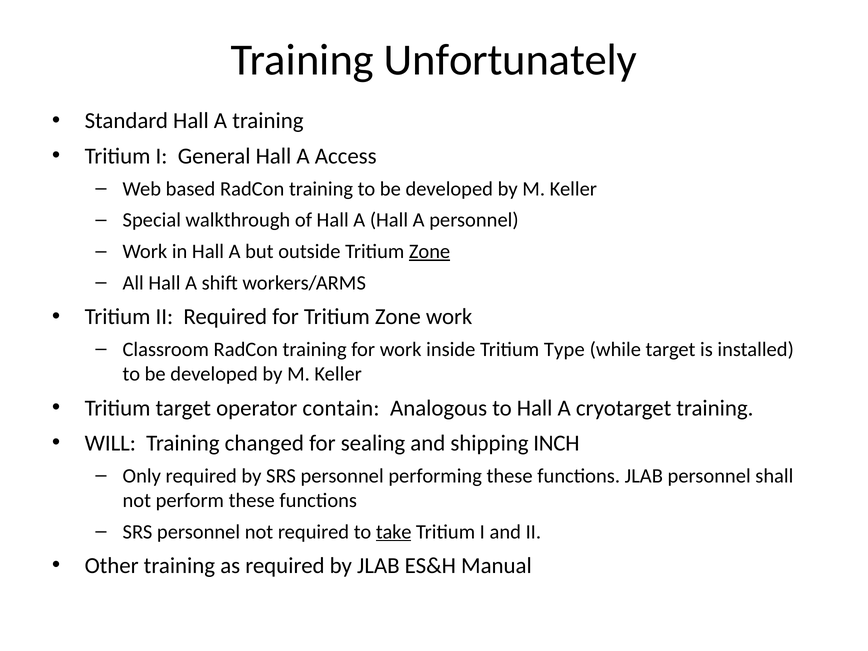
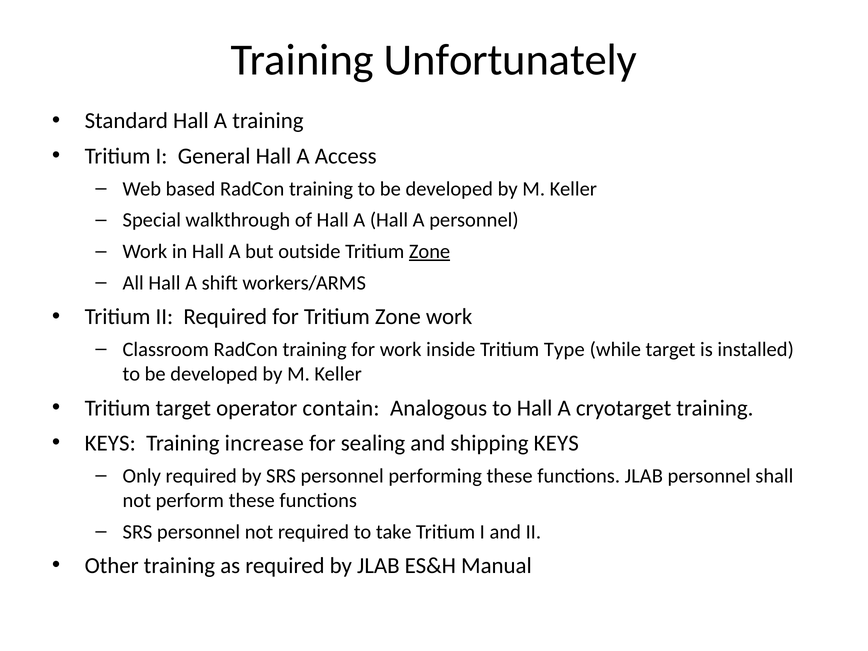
WILL: WILL -> KEYS (110, 443)
changed: changed -> increase (264, 443)
shipping INCH: INCH -> KEYS (556, 443)
take underline: present -> none (394, 532)
